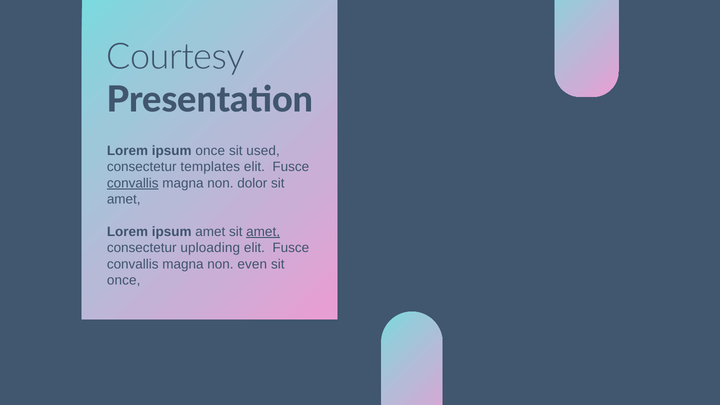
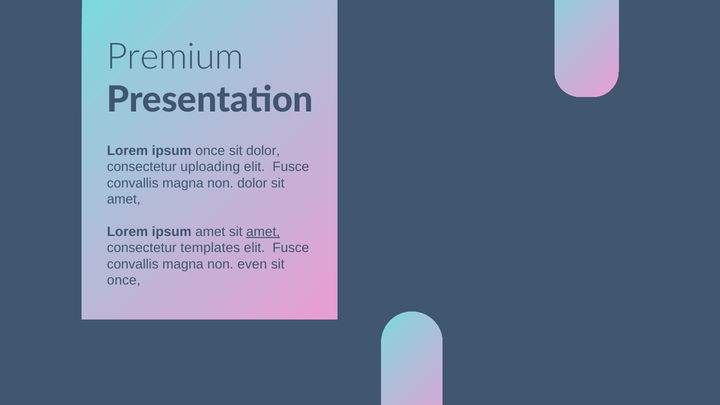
Courtesy: Courtesy -> Premium (175, 57)
sit used: used -> dolor (263, 151)
templates: templates -> uploading (210, 167)
convallis underline: present -> none (133, 183)
uploading: uploading -> templates (210, 248)
